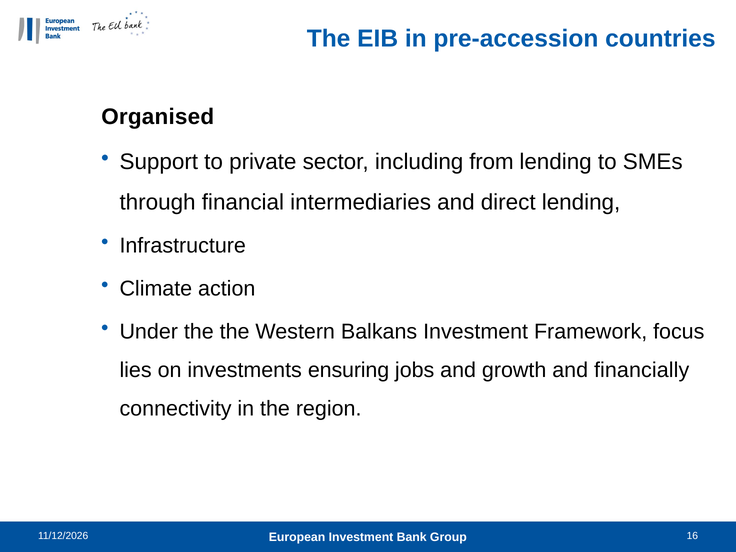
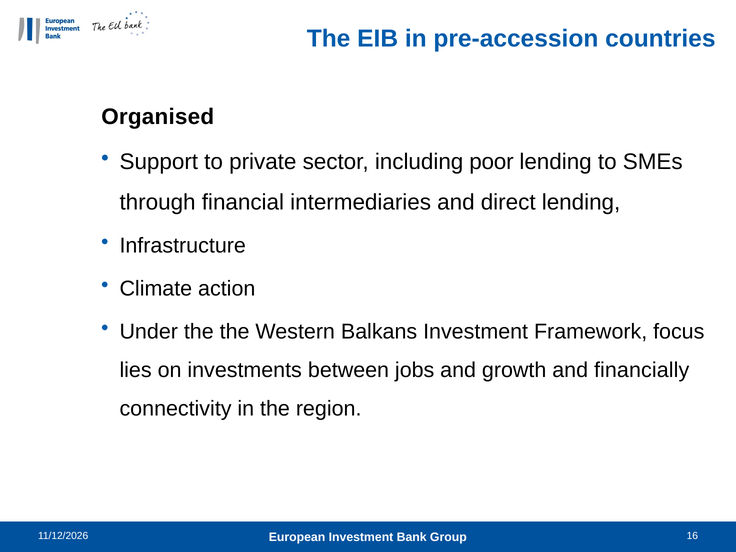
from: from -> poor (491, 162)
ensuring: ensuring -> between (349, 370)
